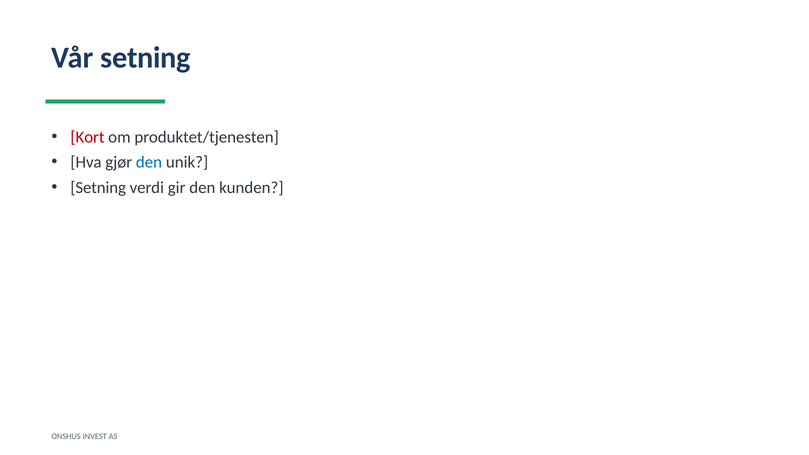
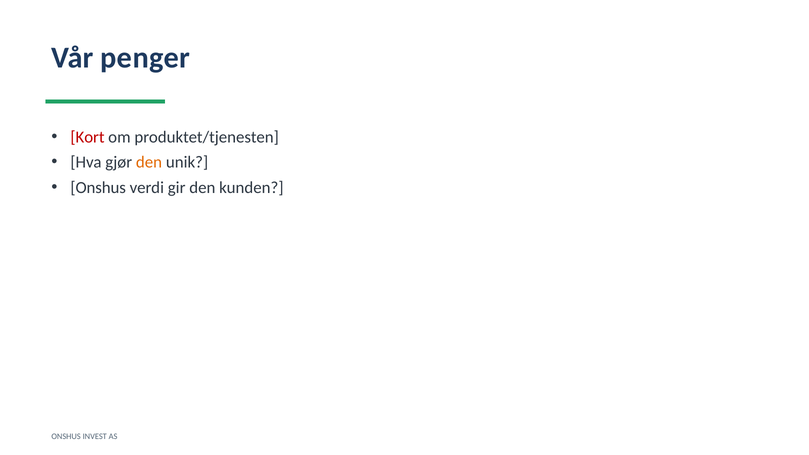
Vår setning: setning -> penger (145, 58)
den colour: blue -> orange (149, 162)
Setning: Setning -> Onshus (98, 188)
